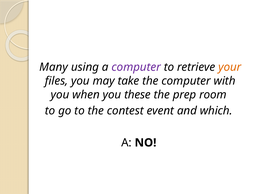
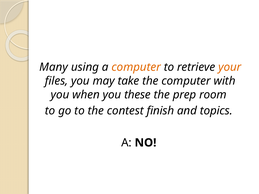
computer colour: purple -> orange (136, 67)
event: event -> finish (160, 111)
which: which -> topics (216, 111)
